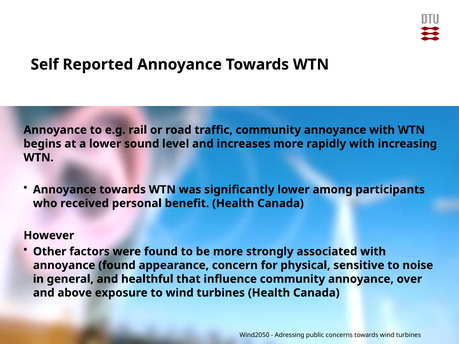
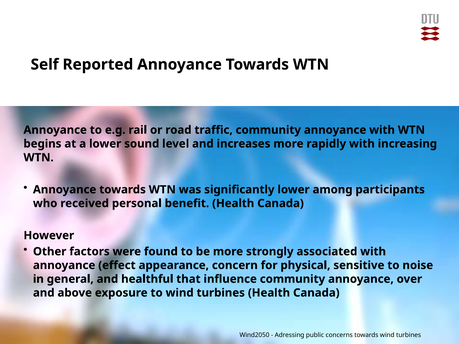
annoyance found: found -> effect (117, 265)
